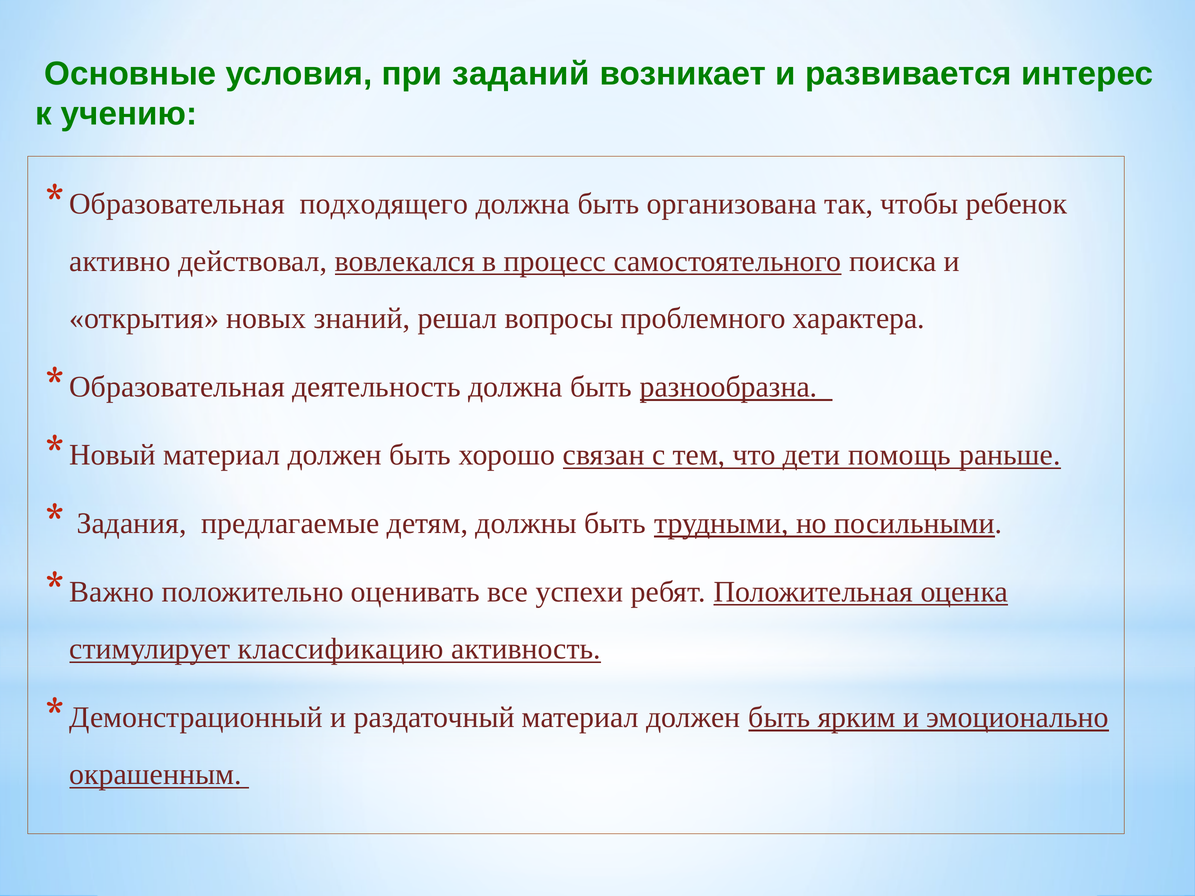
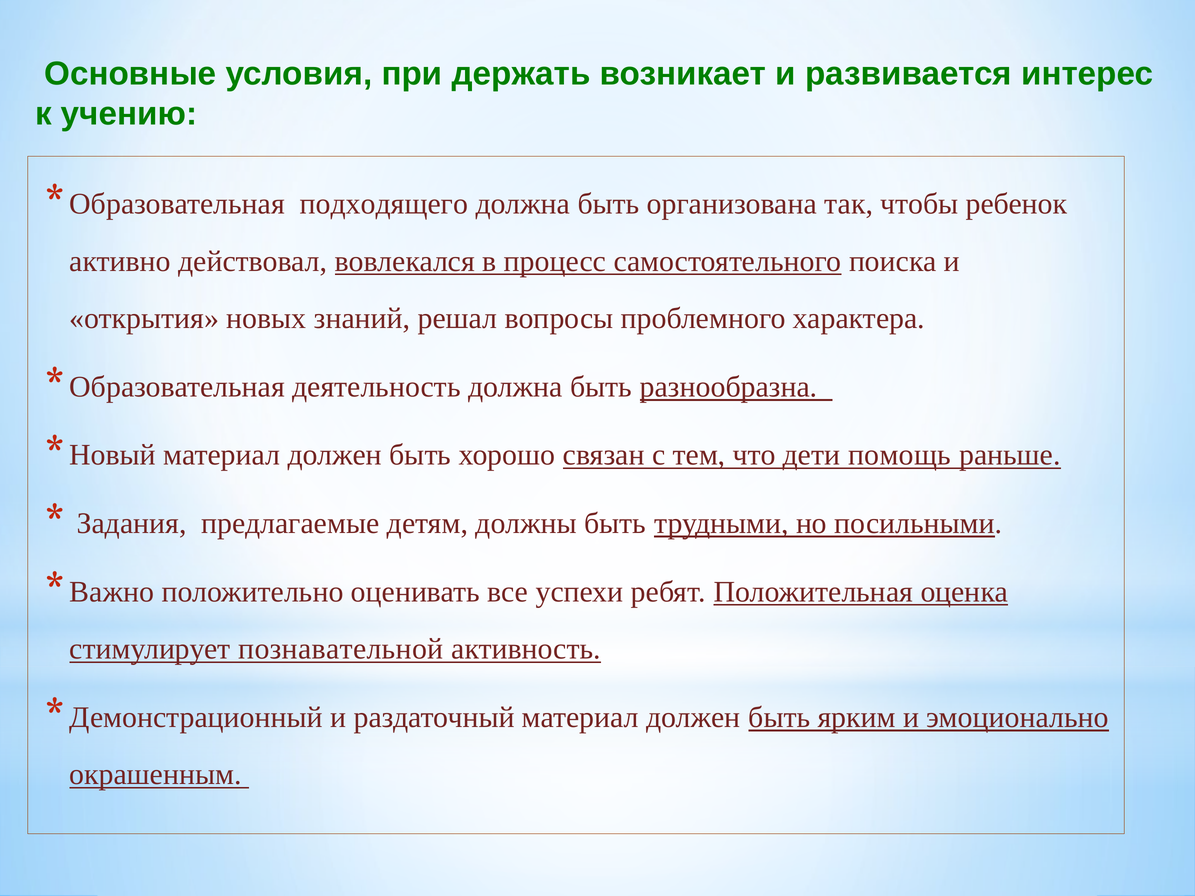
заданий: заданий -> держать (521, 74)
классификацию: классификацию -> познавательной (341, 649)
